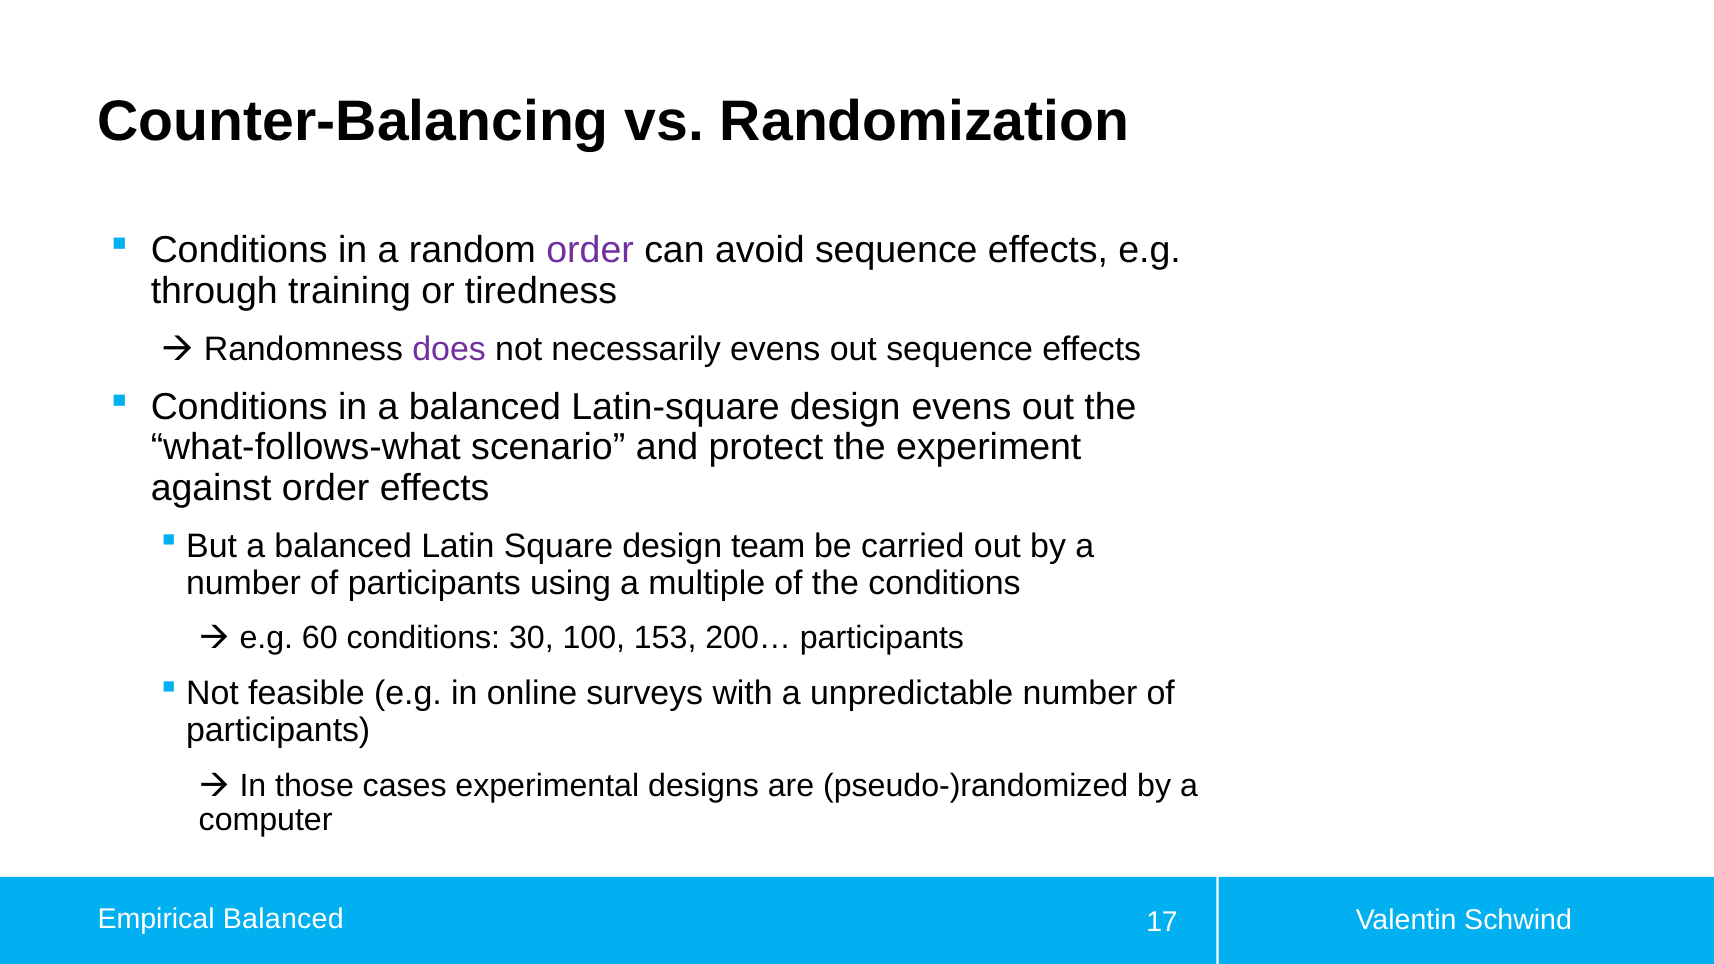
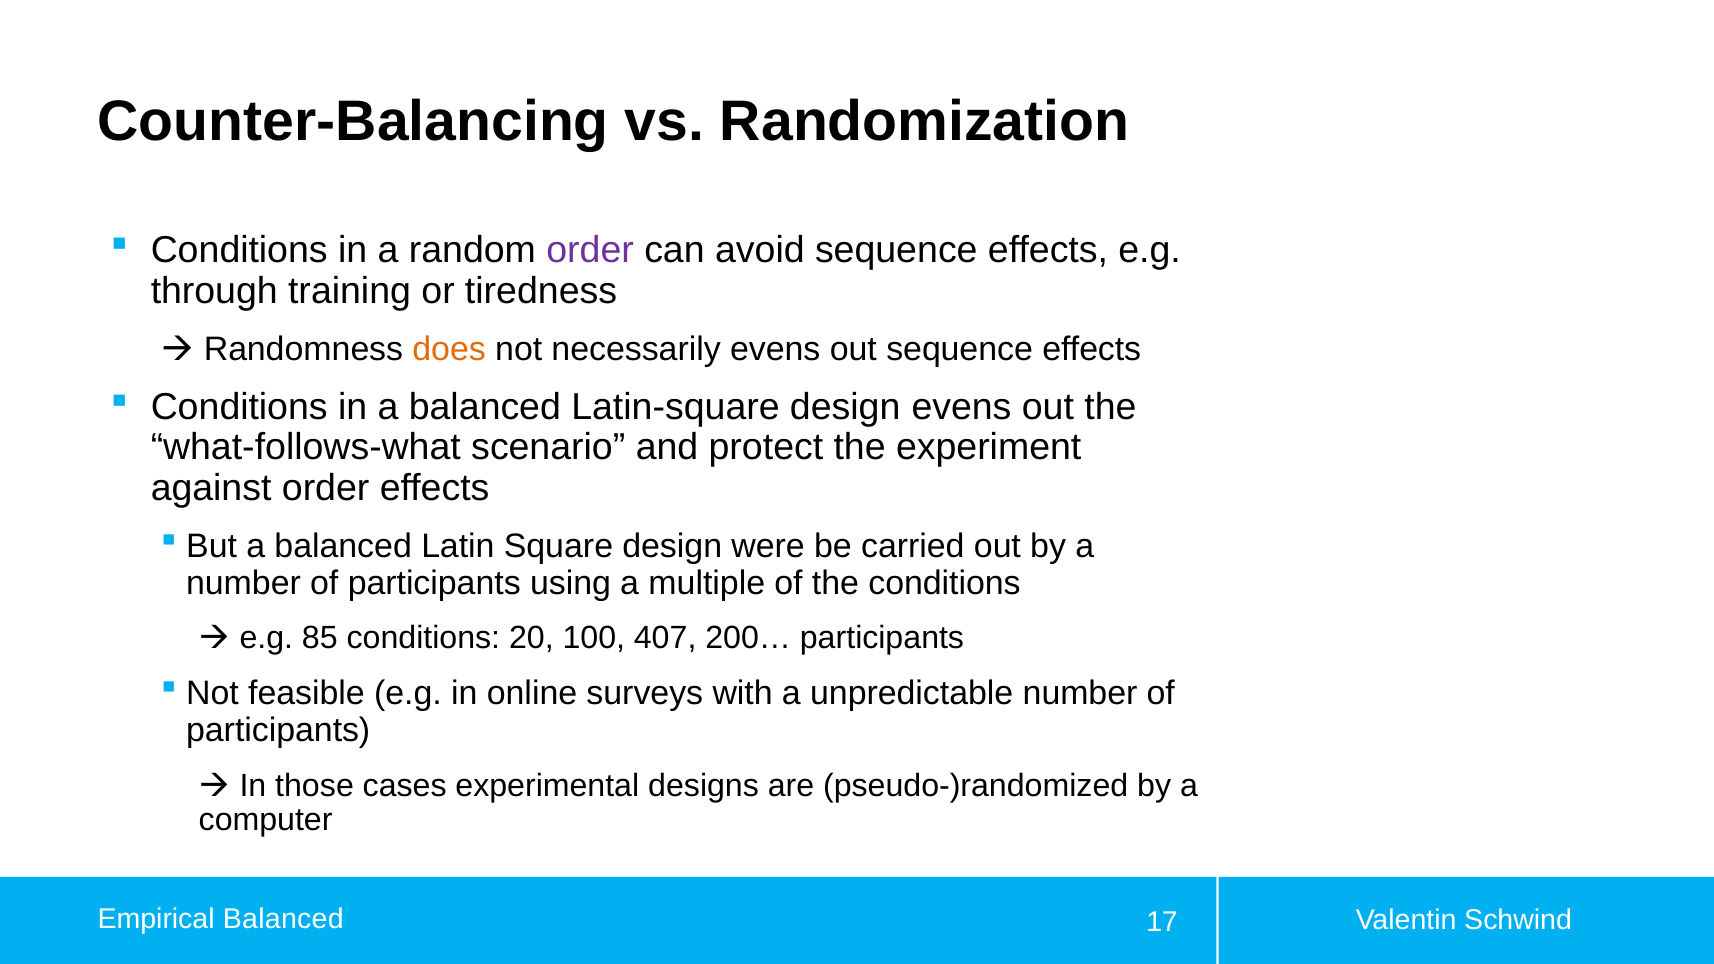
does colour: purple -> orange (449, 349)
team: team -> were (768, 546)
60: 60 -> 85 (320, 638)
30: 30 -> 20 (531, 638)
153: 153 -> 407 (665, 638)
